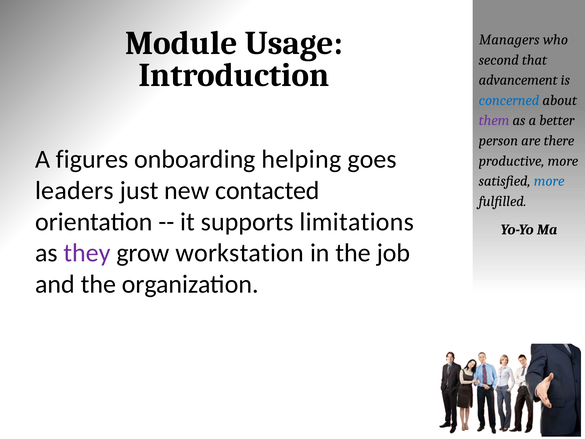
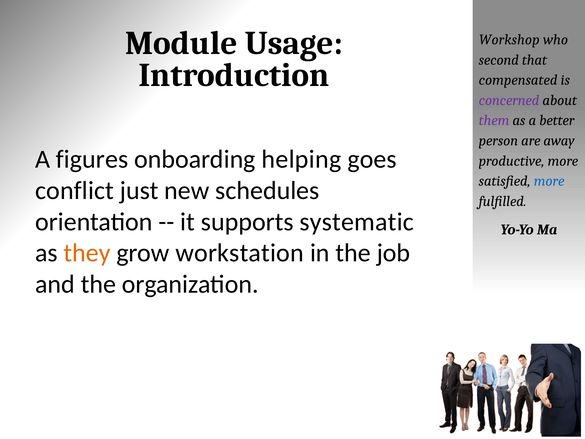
Managers: Managers -> Workshop (509, 40)
advancement: advancement -> compensated (518, 80)
concerned colour: blue -> purple (509, 100)
there: there -> away (559, 141)
leaders: leaders -> conflict (75, 190)
contacted: contacted -> schedules (267, 190)
limitations: limitations -> systematic (357, 222)
they colour: purple -> orange (87, 253)
